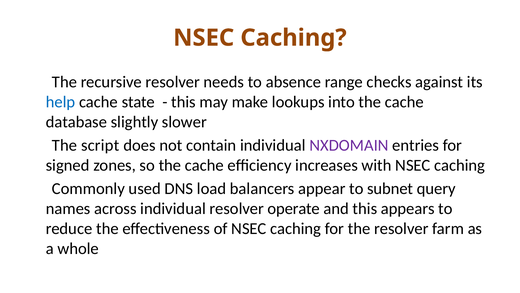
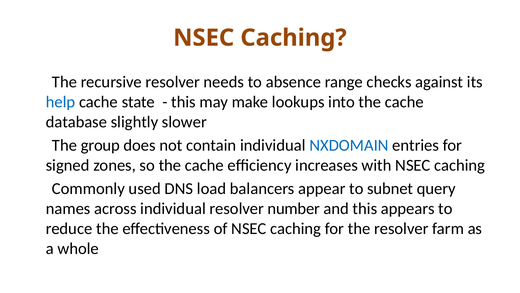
script: script -> group (100, 145)
NXDOMAIN colour: purple -> blue (349, 145)
operate: operate -> number (294, 208)
